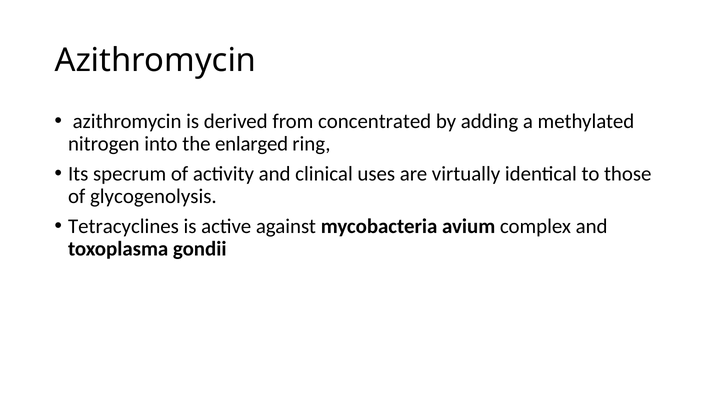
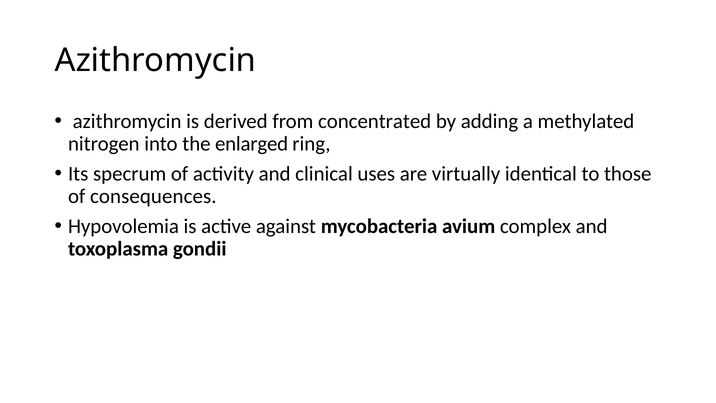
glycogenolysis: glycogenolysis -> consequences (153, 196)
Tetracyclines: Tetracyclines -> Hypovolemia (123, 226)
